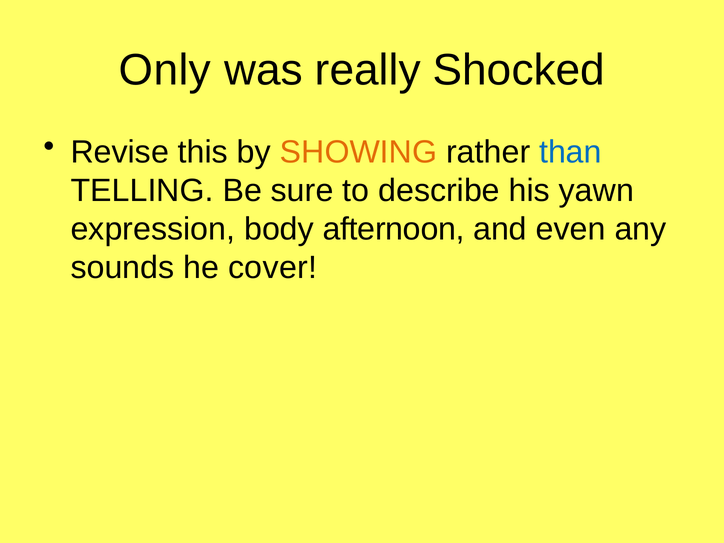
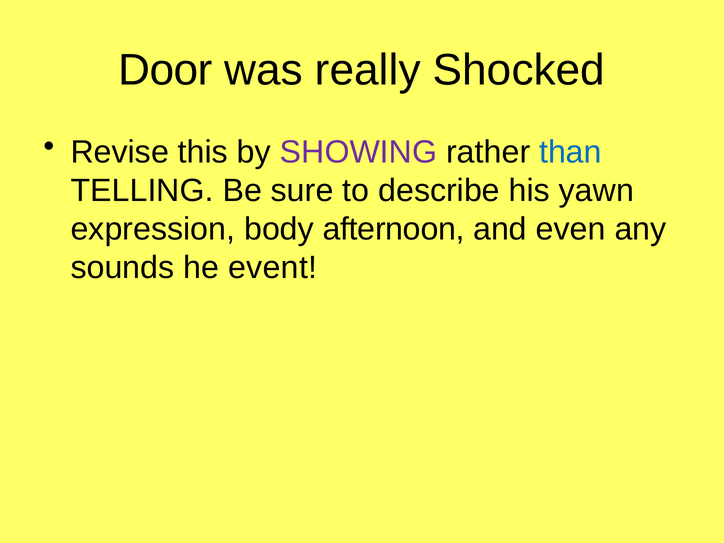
Only: Only -> Door (165, 70)
SHOWING colour: orange -> purple (359, 152)
cover: cover -> event (273, 268)
